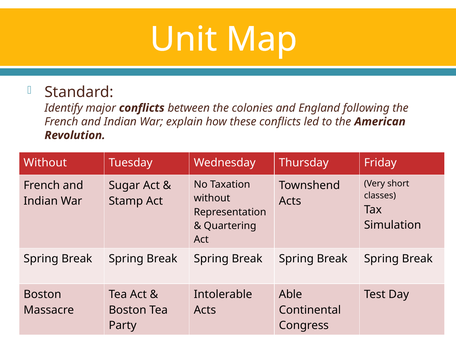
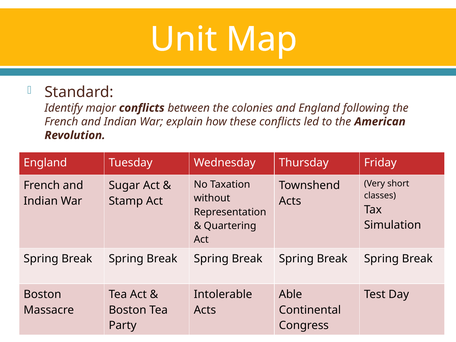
Without: Without -> England (45, 163)
